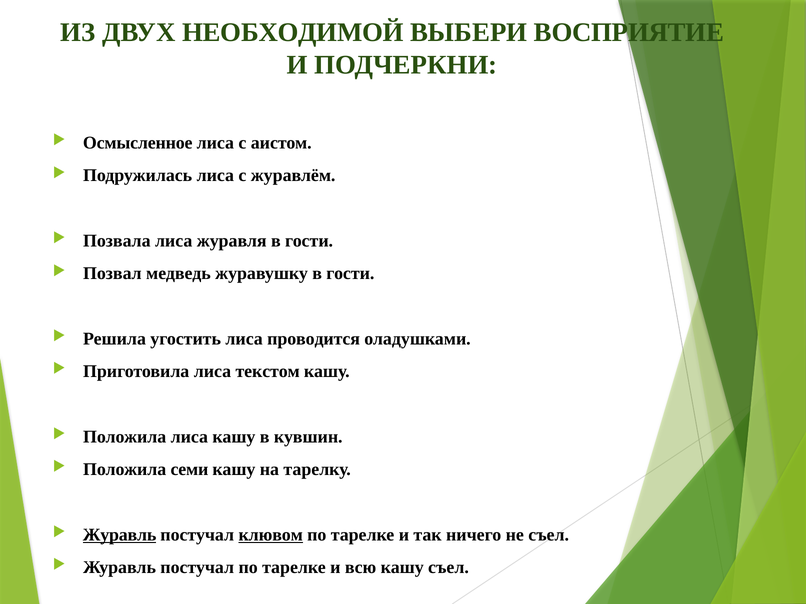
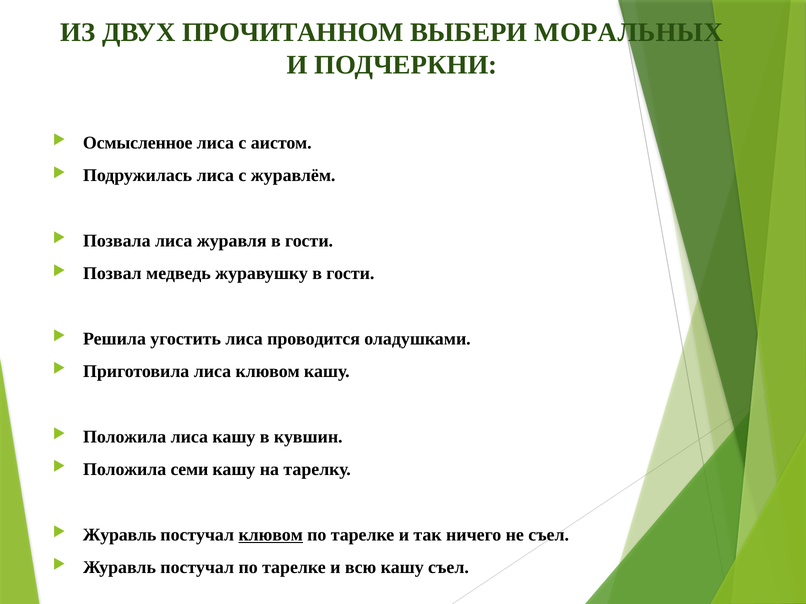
НЕОБХОДИМОЙ: НЕОБХОДИМОЙ -> ПРОЧИТАННОМ (293, 33)
ВОСПРИЯТИЕ: ВОСПРИЯТИЕ -> МОРАЛЬНЫХ (629, 33)
лиса текстом: текстом -> клювом (268, 372)
Журавль underline: present -> none (120, 535)
